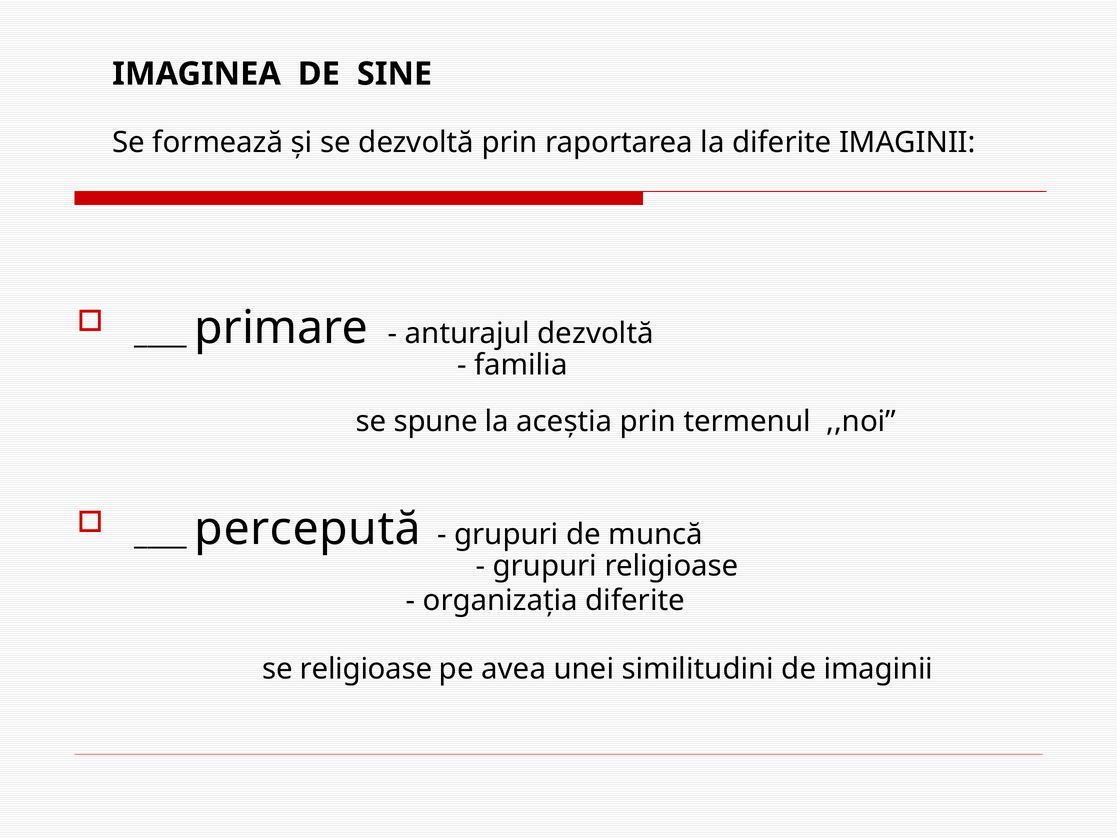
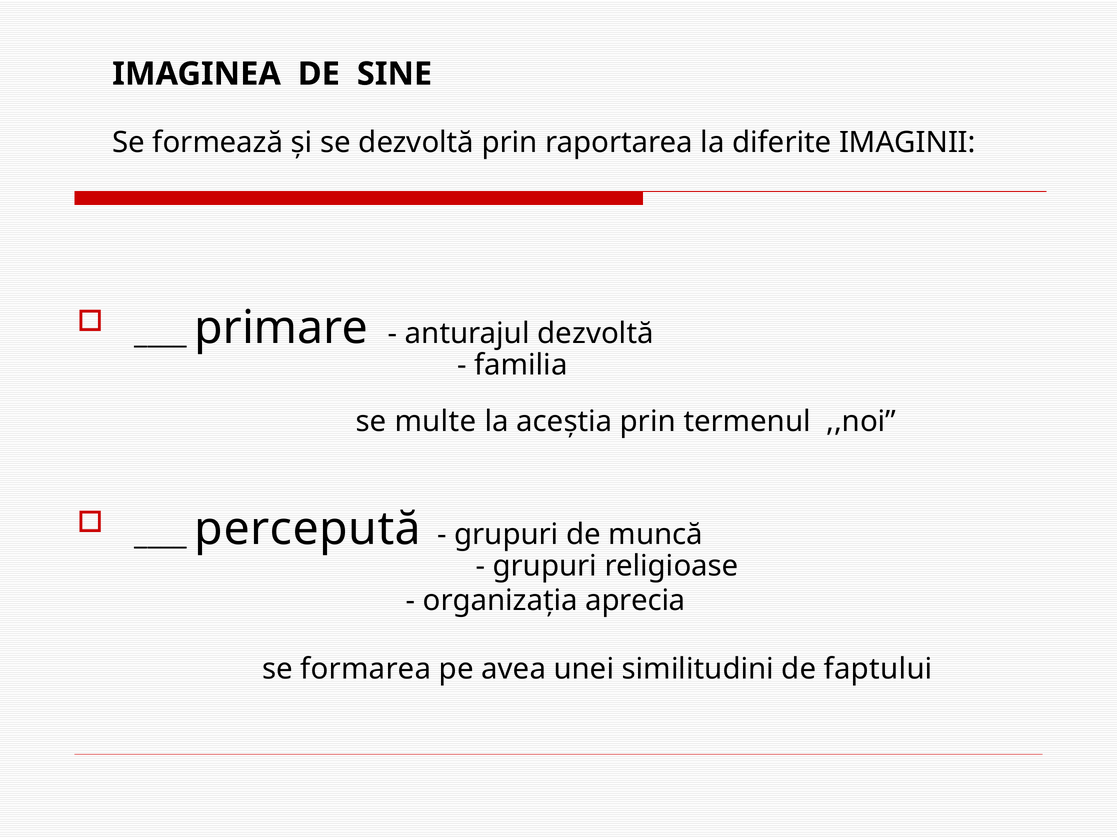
spune: spune -> multe (436, 421)
organizaţia diferite: diferite -> aprecia (635, 600)
se religioase: religioase -> formarea (366, 669)
de imaginii: imaginii -> faptului (878, 669)
